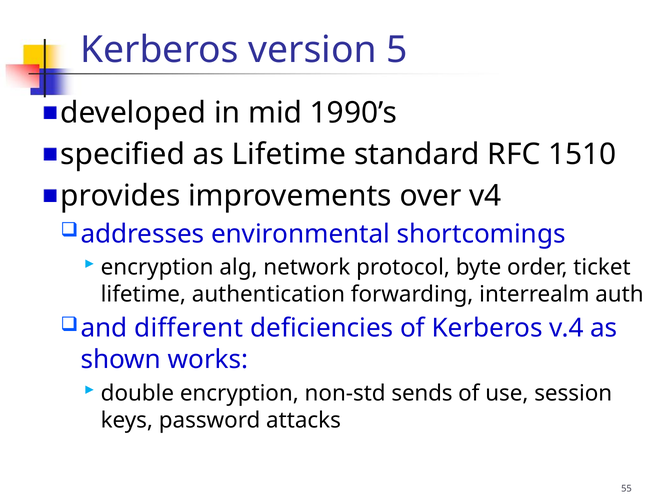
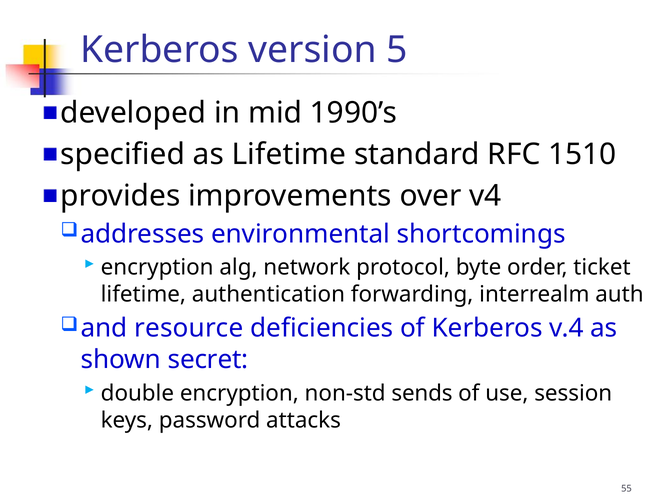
different: different -> resource (189, 328)
works: works -> secret (208, 360)
